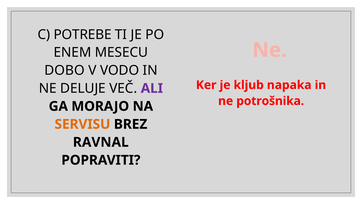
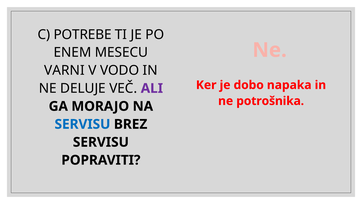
DOBO: DOBO -> VARNI (64, 70)
kljub: kljub -> dobo (249, 85)
SERVISU colour: orange -> blue (82, 124)
RAVNAL: RAVNAL -> SERVISU (101, 142)
